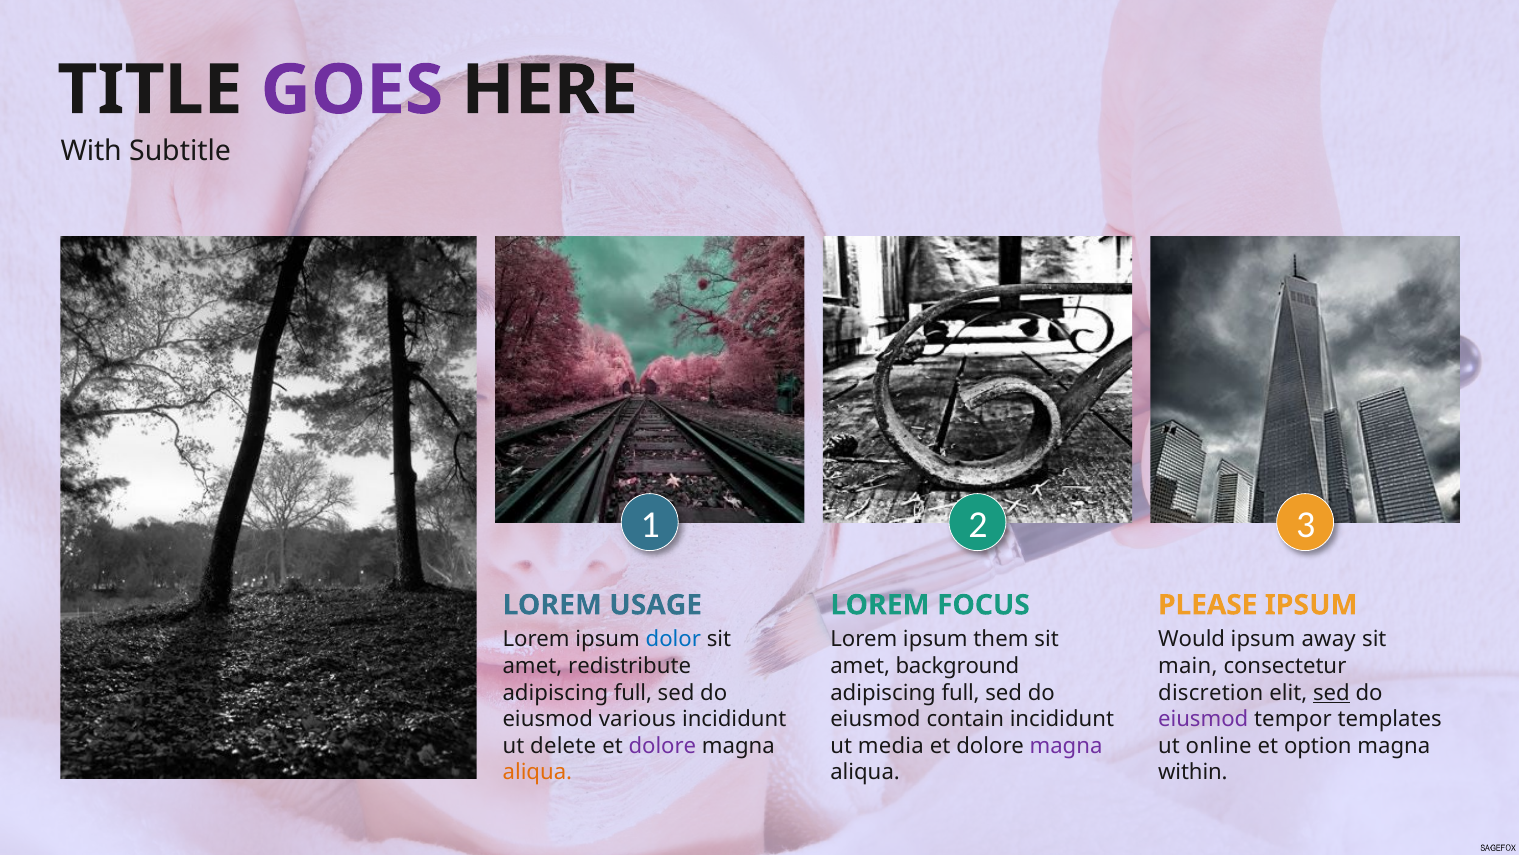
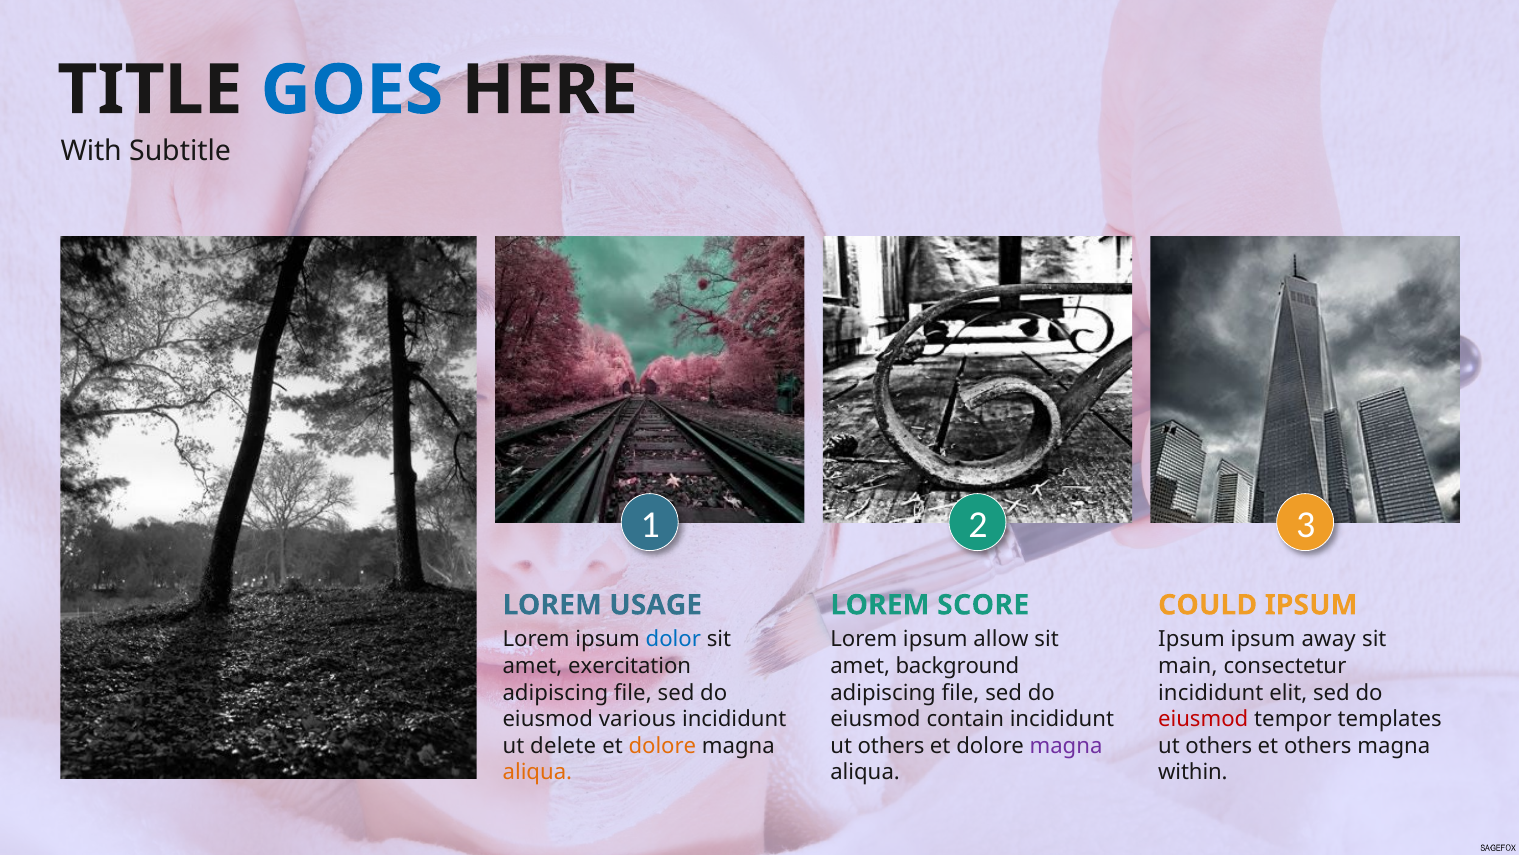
GOES colour: purple -> blue (352, 90)
FOCUS: FOCUS -> SCORE (983, 605)
PLEASE: PLEASE -> COULD (1208, 605)
them: them -> allow (1001, 639)
Would: Would -> Ipsum (1191, 639)
redistribute: redistribute -> exercitation (630, 666)
full: full -> file (633, 692)
full: full -> file (961, 692)
discretion: discretion -> incididunt (1211, 692)
sed underline: present -> none (1331, 692)
eiusmod colour: purple -> red (1203, 719)
dolore colour: purple -> orange (662, 745)
media: media -> others (891, 745)
online: online -> others (1219, 745)
et option: option -> others (1318, 745)
